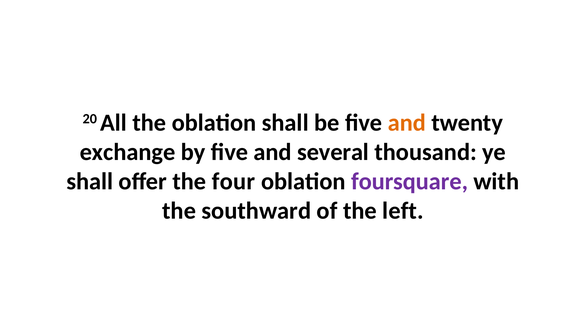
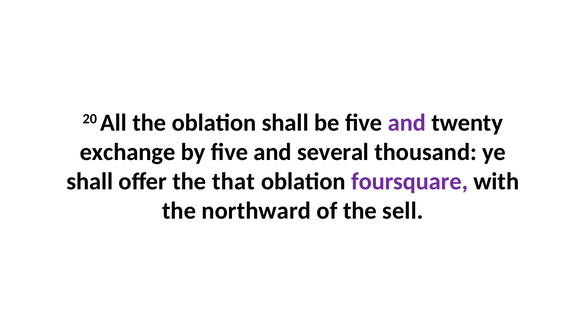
and colour: orange -> purple (407, 123)
four: four -> that (234, 181)
southward: southward -> northward (256, 210)
left: left -> sell (403, 210)
